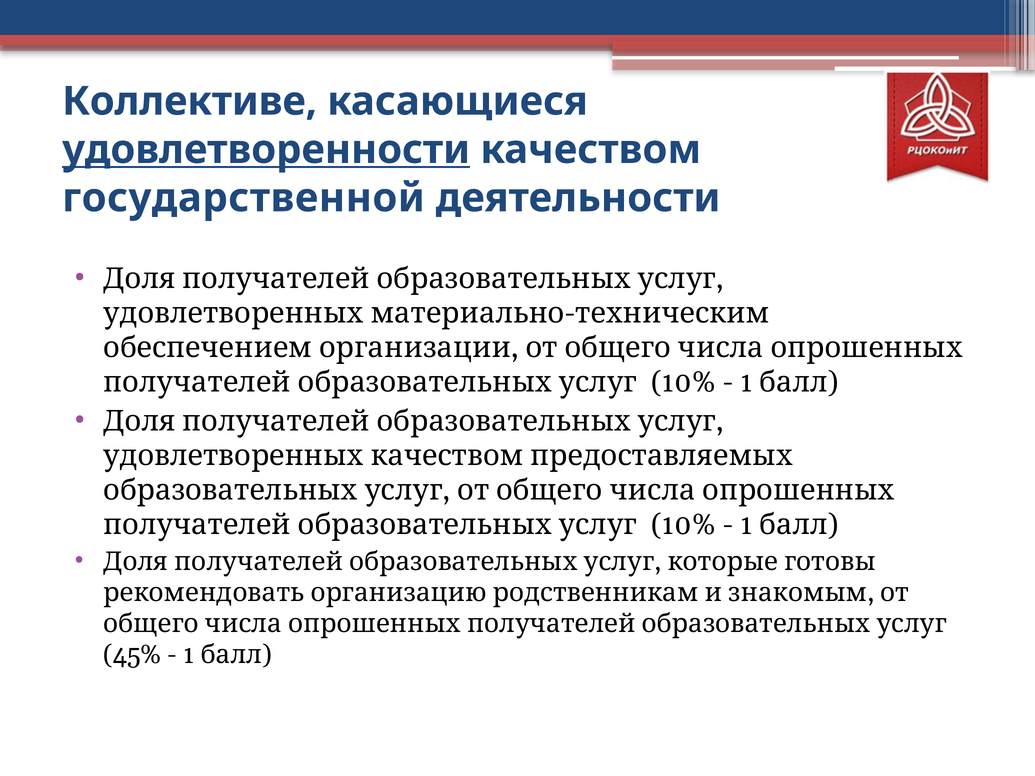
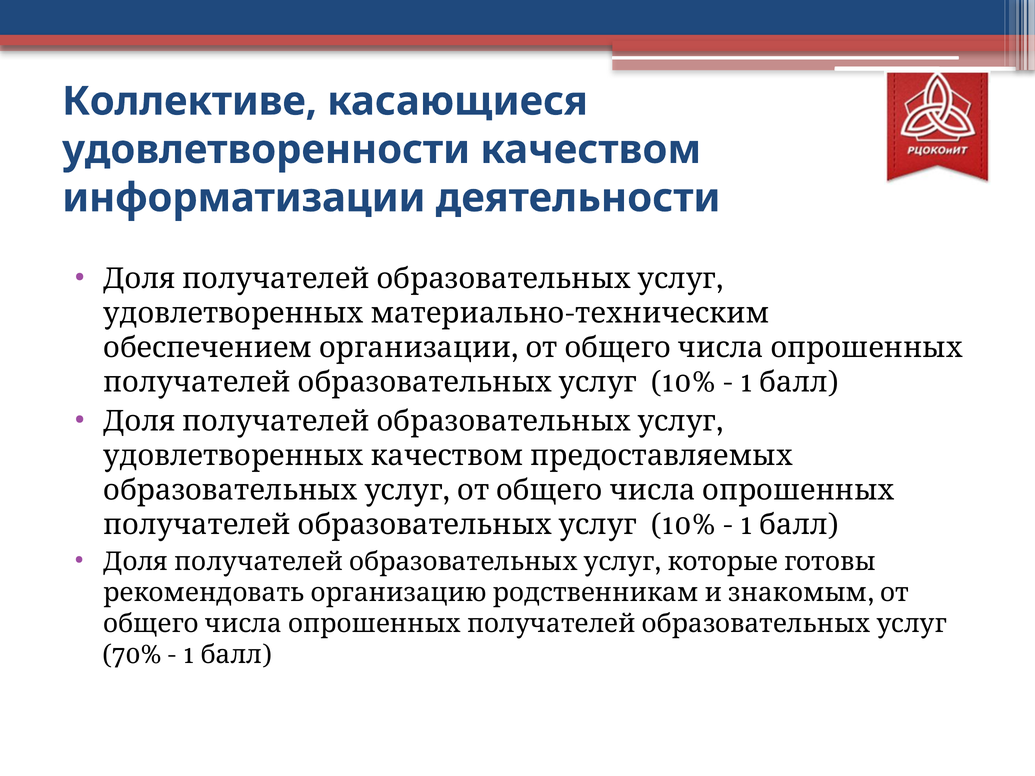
удовлетворенности underline: present -> none (266, 150)
государственной: государственной -> информатизации (244, 198)
45%: 45% -> 70% (132, 655)
